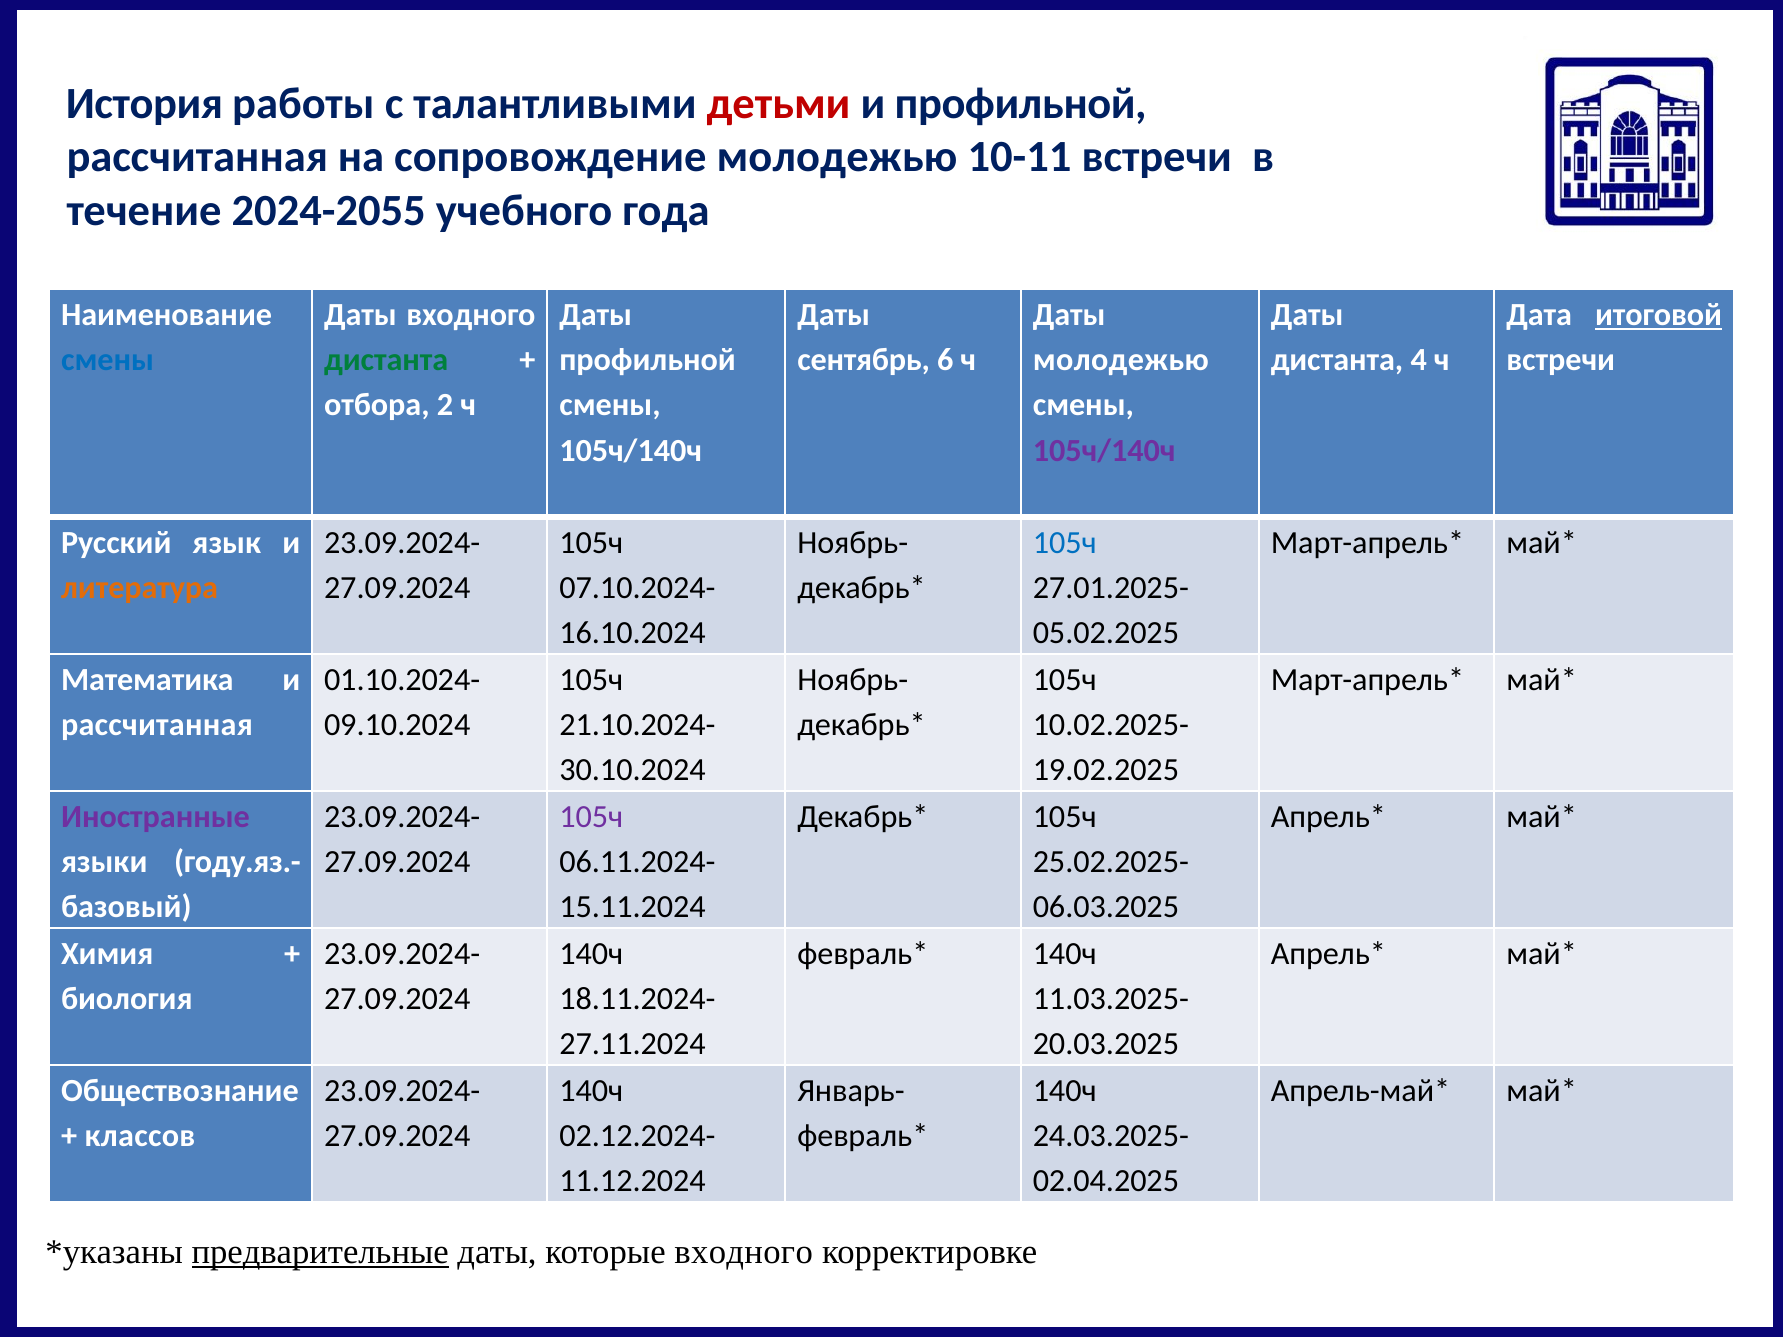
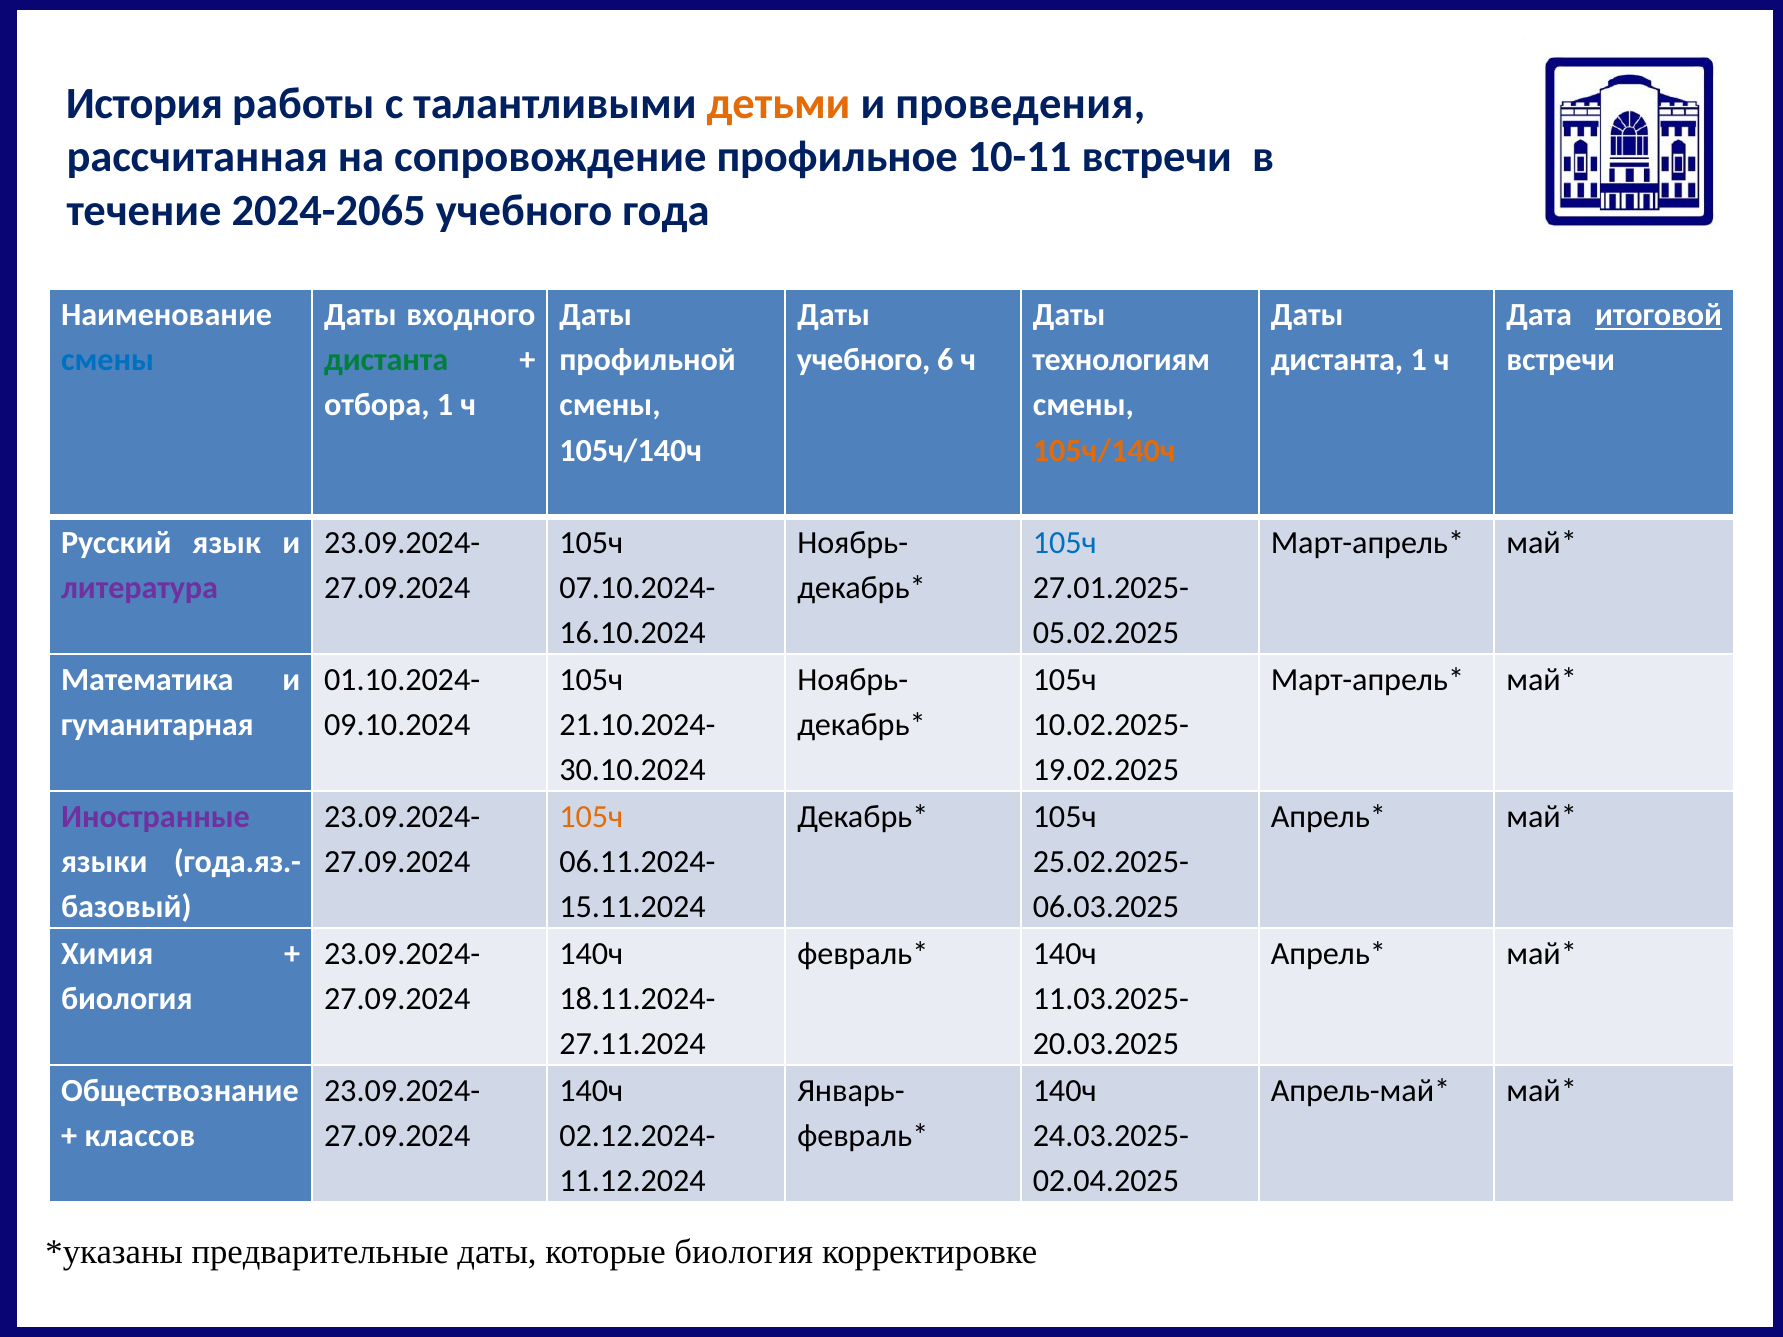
детьми colour: red -> orange (779, 103)
и профильной: профильной -> проведения (1020, 103)
сопровождение молодежью: молодежью -> профильное (837, 157)
2024-2055: 2024-2055 -> 2024-2065 (329, 210)
сентябрь: сентябрь -> учебного (864, 360)
молодежью: молодежью -> технологиям (1121, 360)
дистанта 4: 4 -> 1 (1419, 360)
отбора 2: 2 -> 1 (445, 405)
105ч/140ч colour: purple -> orange (1104, 450)
литература colour: orange -> purple (140, 588)
рассчитанная: рассчитанная -> гуманитарная (157, 725)
105ч colour: purple -> orange (591, 817)
году.яз.-: году.яз.- -> года.яз.- (237, 862)
предварительные underline: present -> none (320, 1252)
которые входного: входного -> биология (744, 1252)
